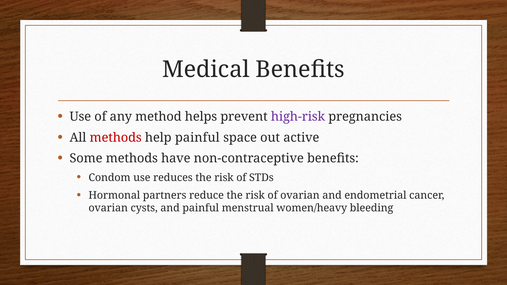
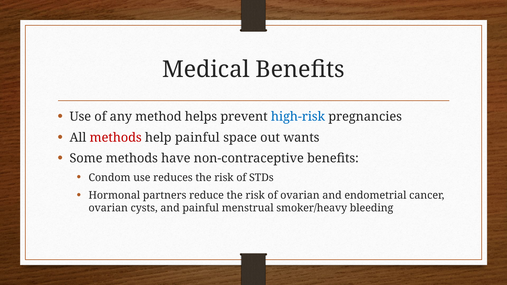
high-risk colour: purple -> blue (298, 117)
active: active -> wants (301, 138)
women/heavy: women/heavy -> smoker/heavy (312, 208)
